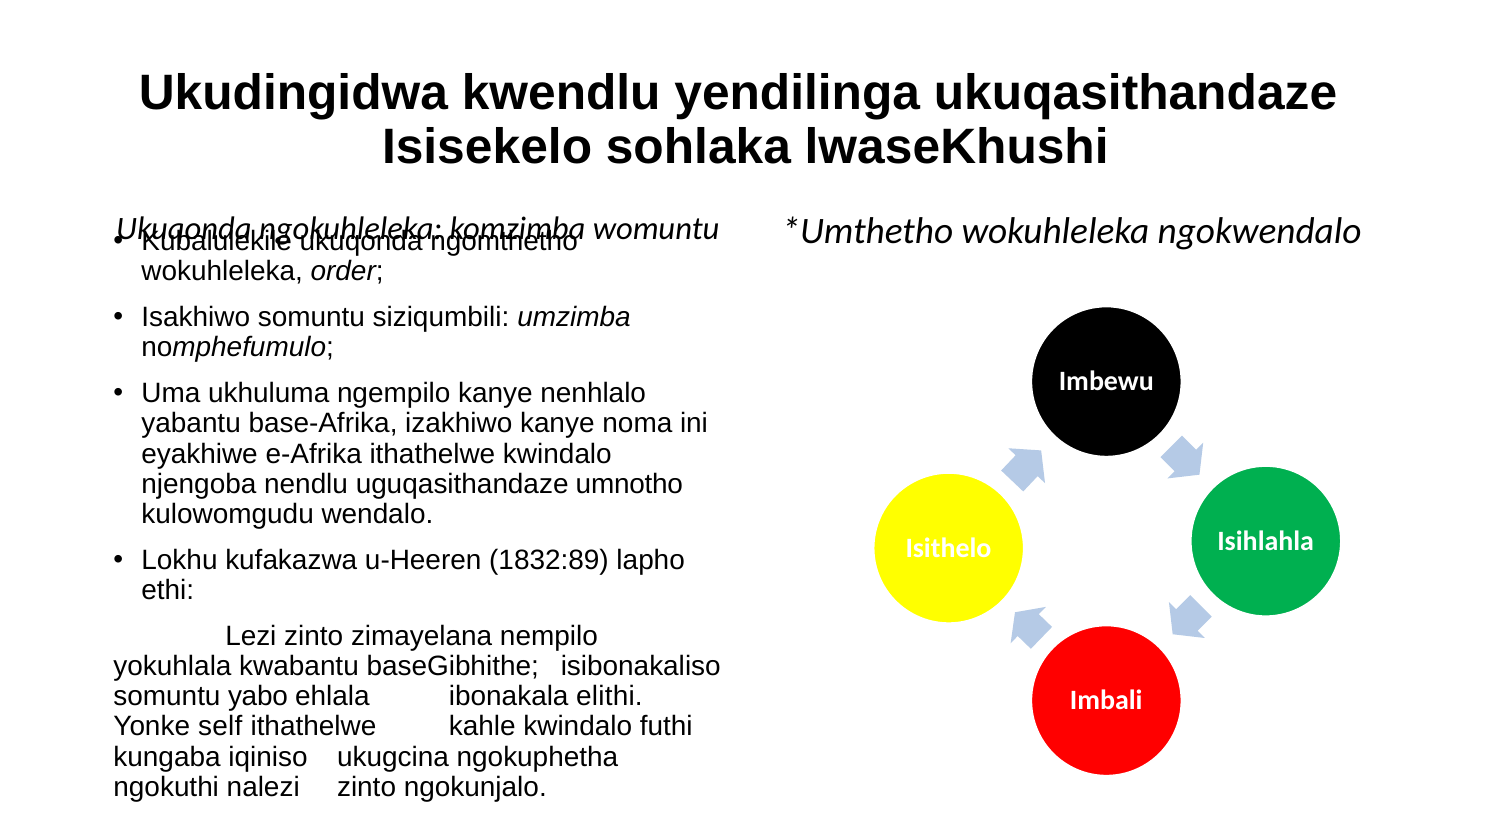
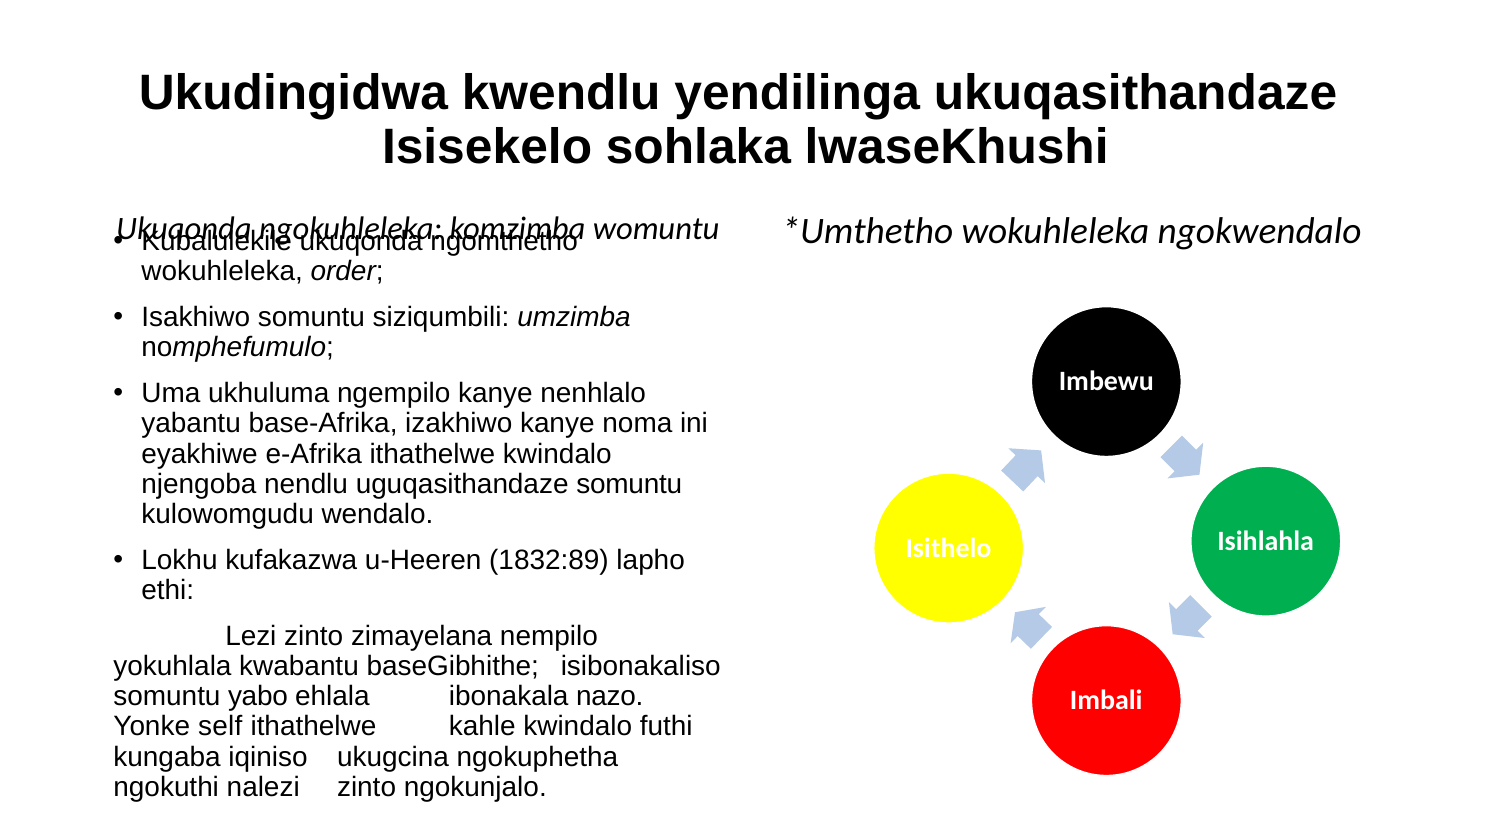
uguqasithandaze umnotho: umnotho -> somuntu (629, 484)
elithi: elithi -> nazo (610, 696)
